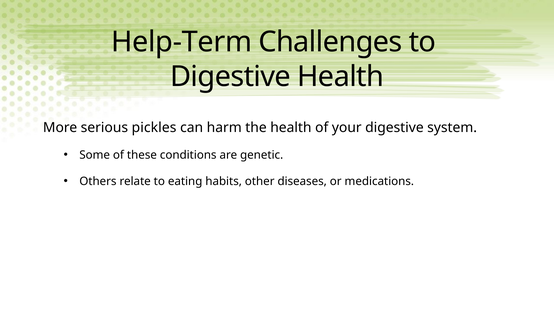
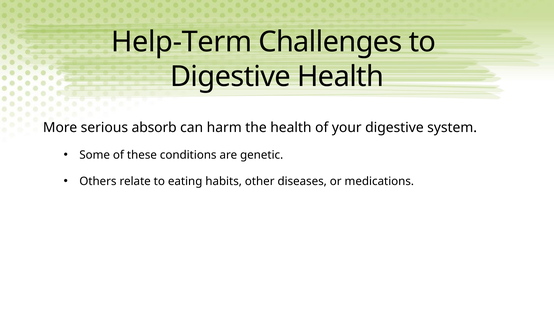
pickles: pickles -> absorb (154, 127)
